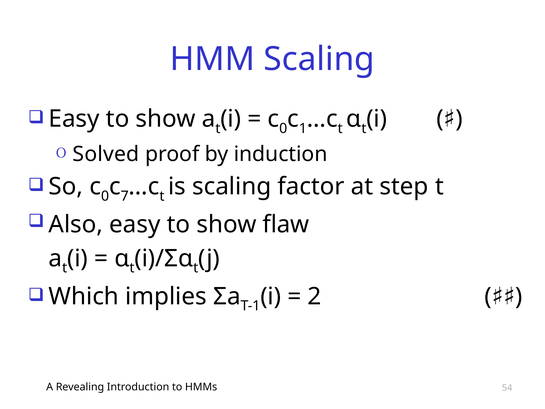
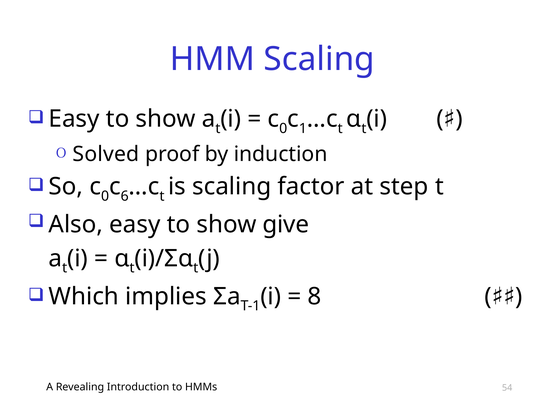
7: 7 -> 6 (125, 196)
flaw: flaw -> give (286, 224)
2: 2 -> 8 (314, 296)
